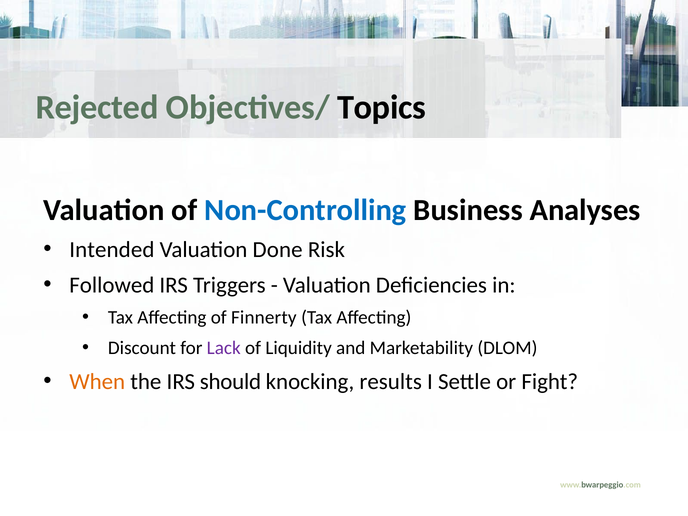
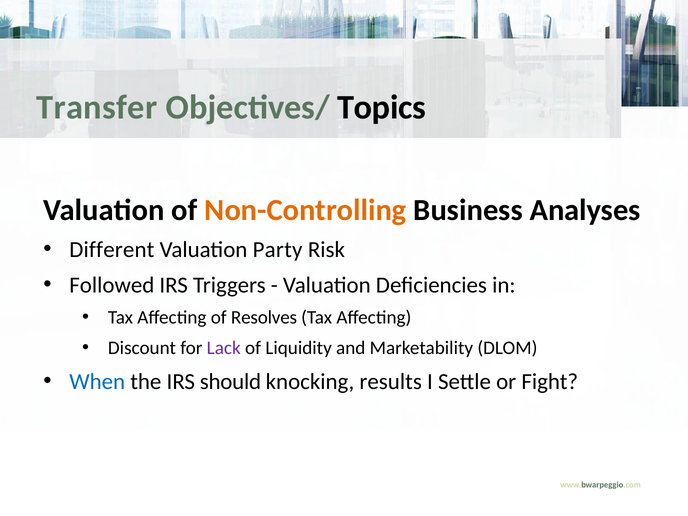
Rejected: Rejected -> Transfer (97, 108)
Non-Controlling colour: blue -> orange (305, 210)
Intended: Intended -> Different (112, 250)
Done: Done -> Party (278, 250)
Finnerty: Finnerty -> Resolves (264, 318)
When colour: orange -> blue (97, 381)
